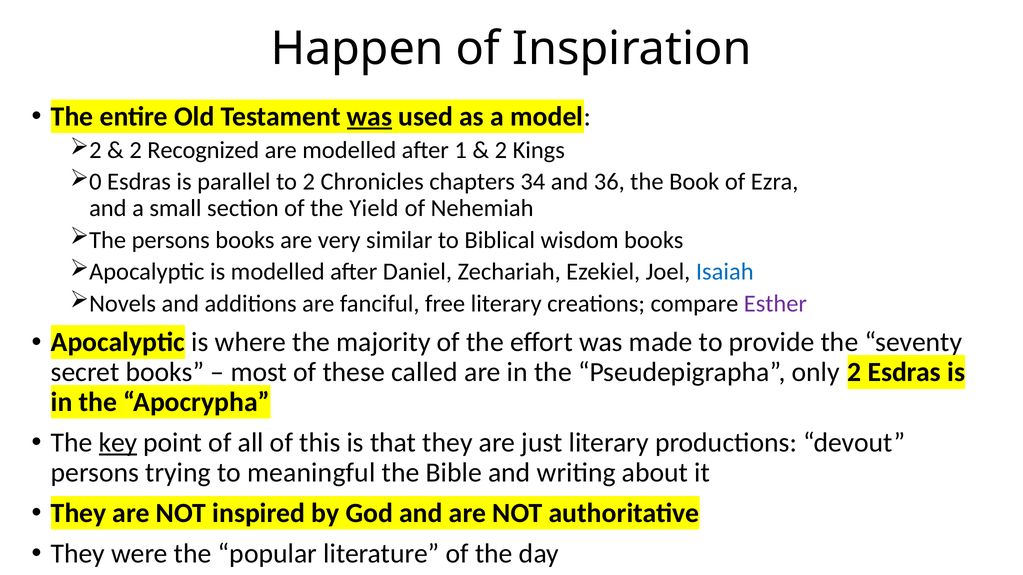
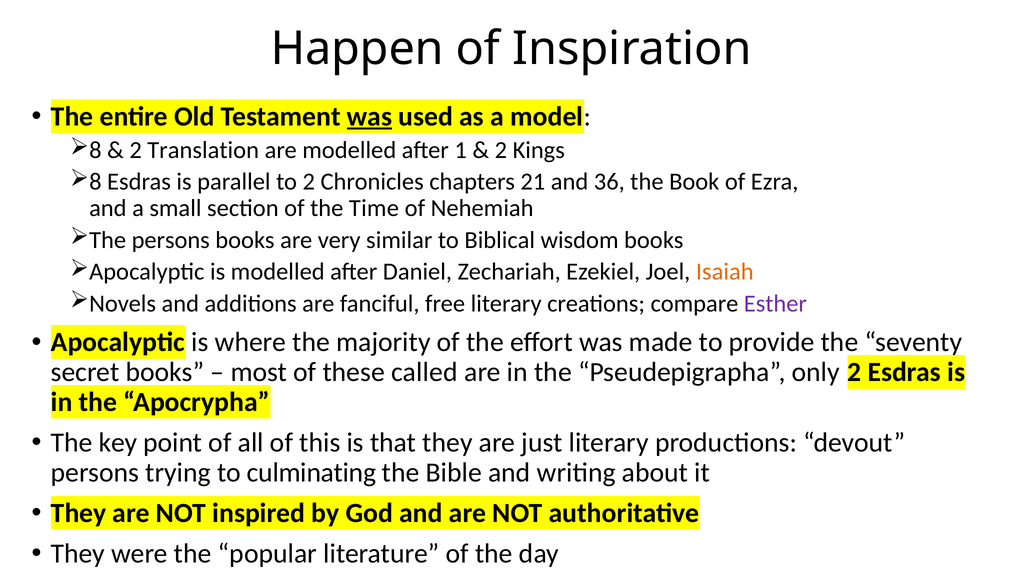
2: 2 -> 8 (95, 150)
Recognized: Recognized -> Translation (203, 150)
0: 0 -> 8 (95, 182)
34: 34 -> 21 (533, 182)
Yield: Yield -> Time (374, 208)
Isaiah colour: blue -> orange (725, 272)
key underline: present -> none (118, 443)
meaningful: meaningful -> culminating (311, 473)
